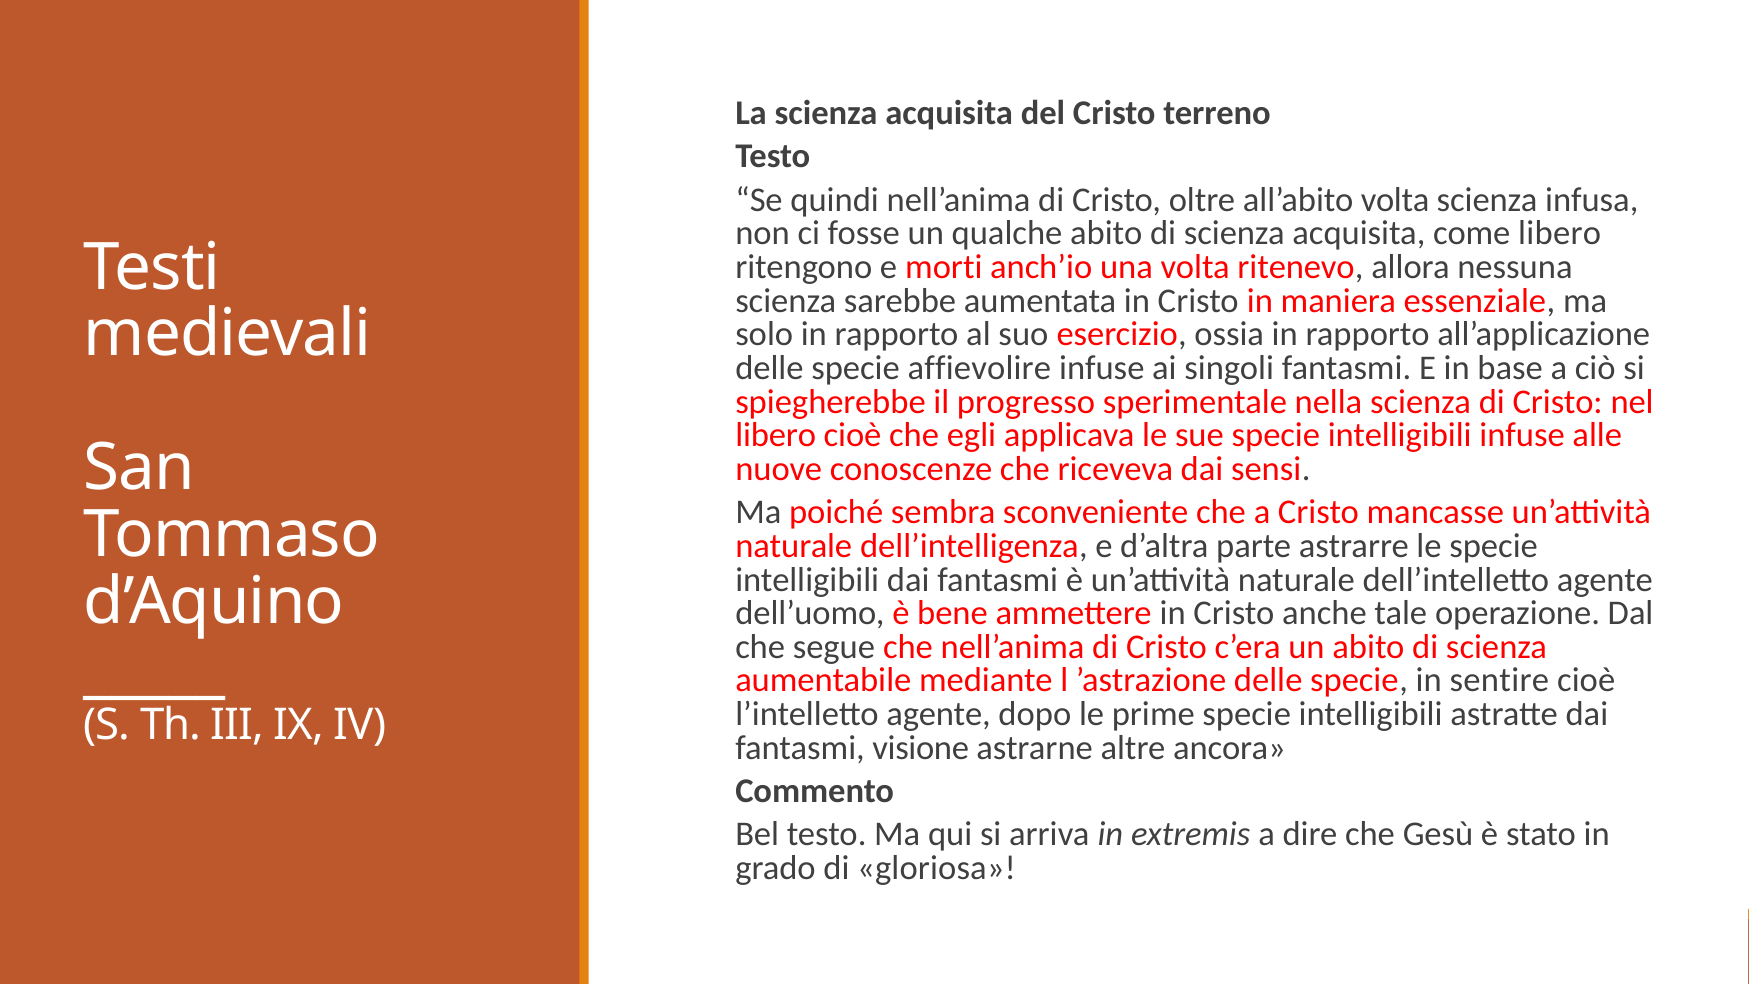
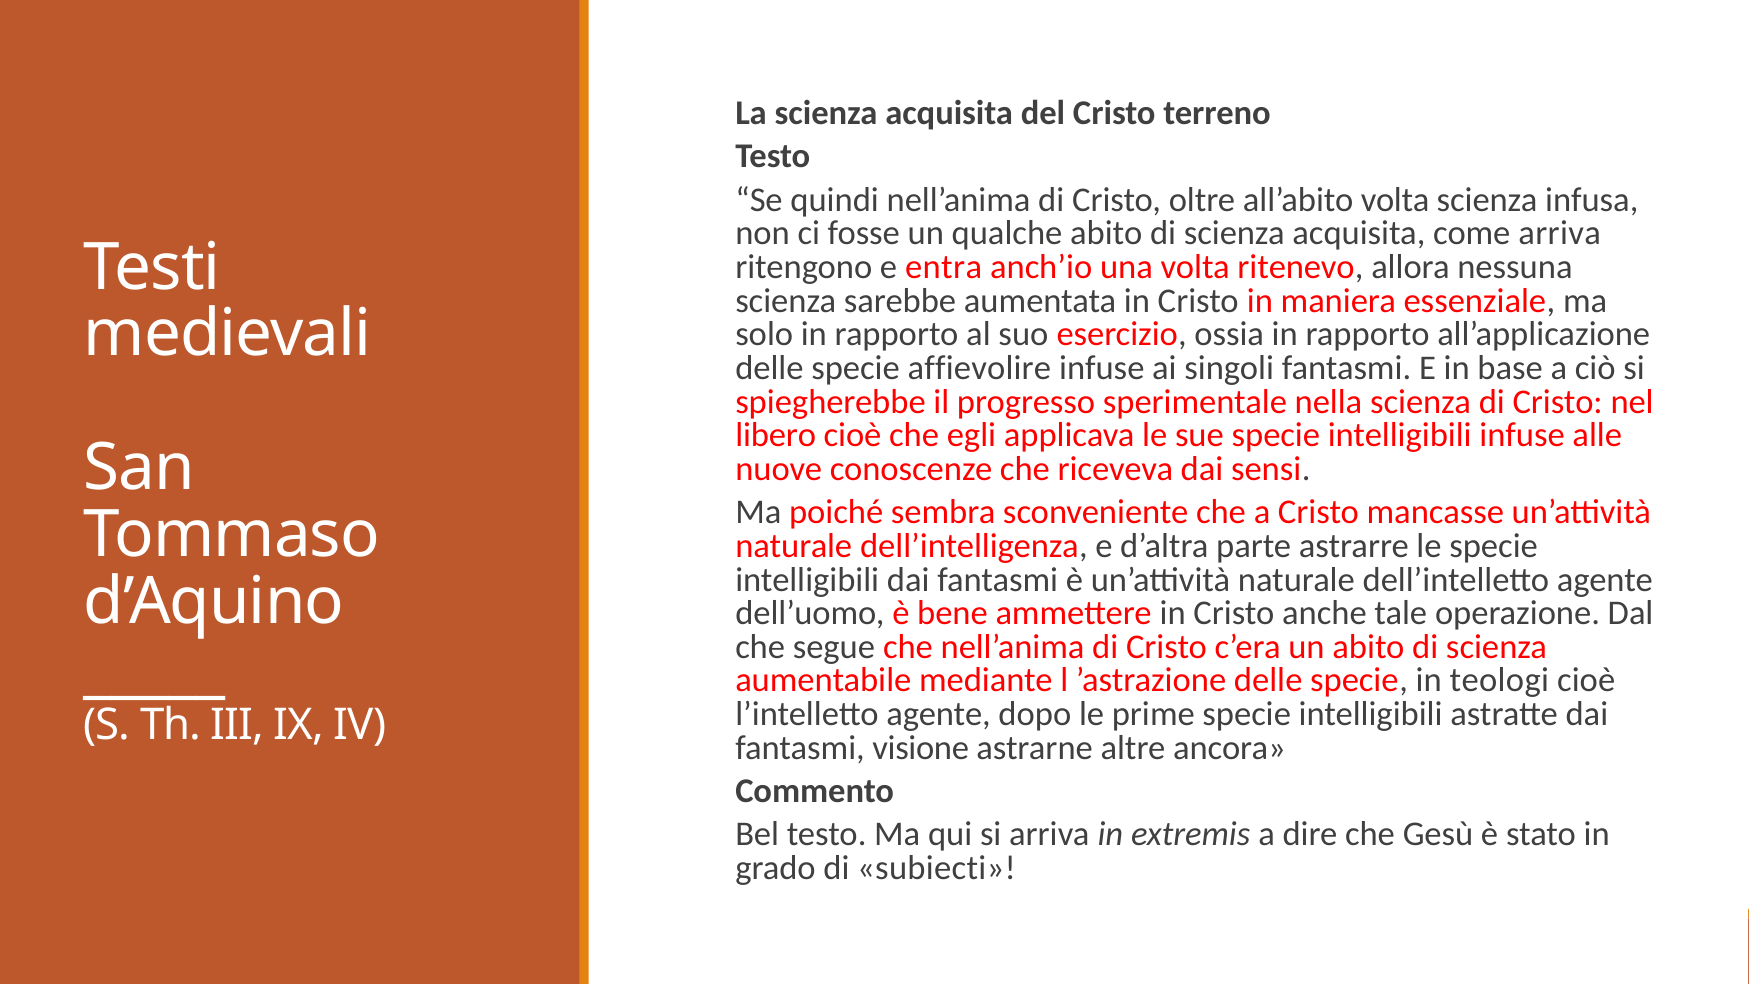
come libero: libero -> arriva (1560, 234)
morti: morti -> entra (944, 267)
sentire: sentire -> teologi (1499, 680)
gloriosa: gloriosa -> subiecti (937, 868)
